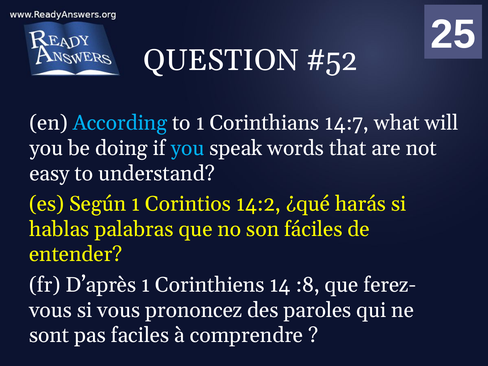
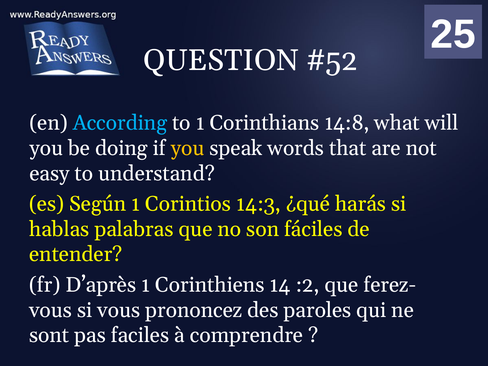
14:7: 14:7 -> 14:8 (347, 123)
you colour: light blue -> yellow (188, 148)
14:2: 14:2 -> 14:3 (258, 204)
:8: :8 -> :2 (307, 285)
